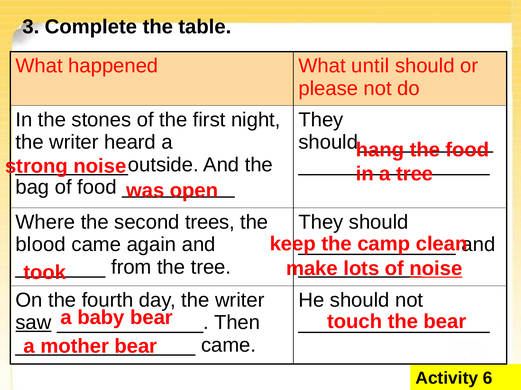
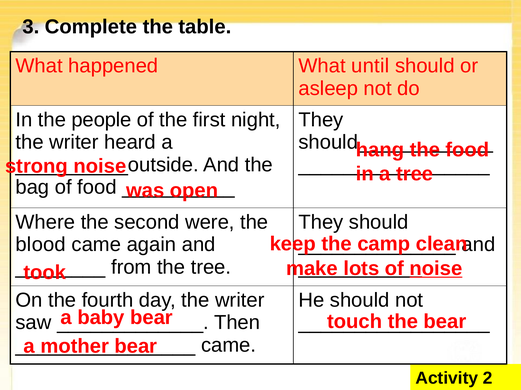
please: please -> asleep (328, 89)
stones: stones -> people (102, 120)
trees: trees -> were (210, 222)
saw underline: present -> none (34, 323)
6: 6 -> 2 (488, 379)
